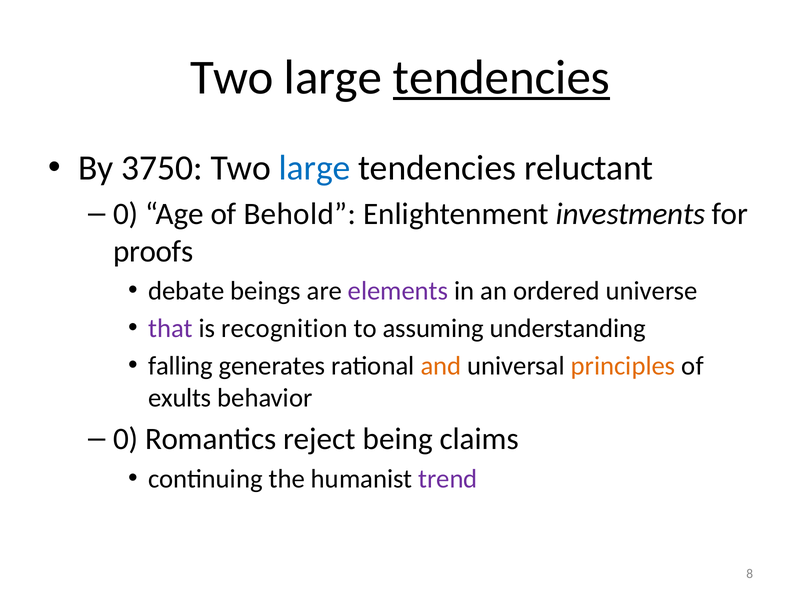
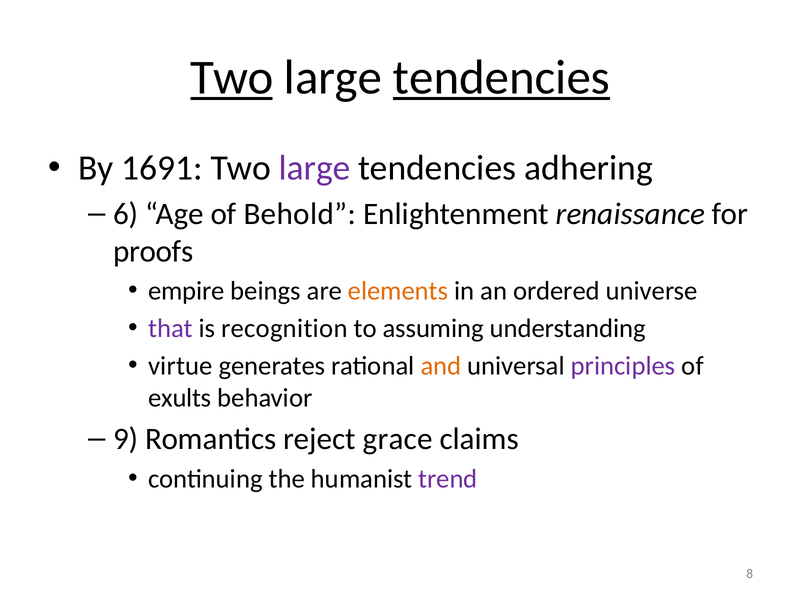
Two underline: none -> present (232, 78)
3750: 3750 -> 1691 (162, 168)
large colour: blue -> purple (315, 168)
reluctant: reluctant -> adhering (589, 168)
0: 0 -> 6 (126, 214)
investments: investments -> renaissance (630, 214)
debate: debate -> empire (186, 291)
elements colour: purple -> orange (398, 291)
falling: falling -> virtue (180, 366)
principles colour: orange -> purple (623, 366)
0: 0 -> 9 (126, 439)
being: being -> grace (398, 439)
